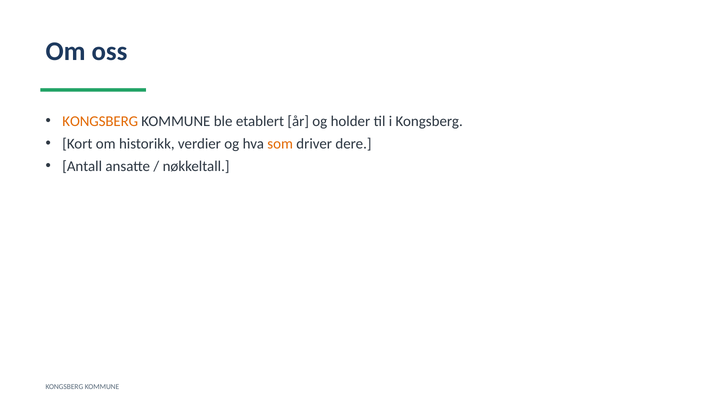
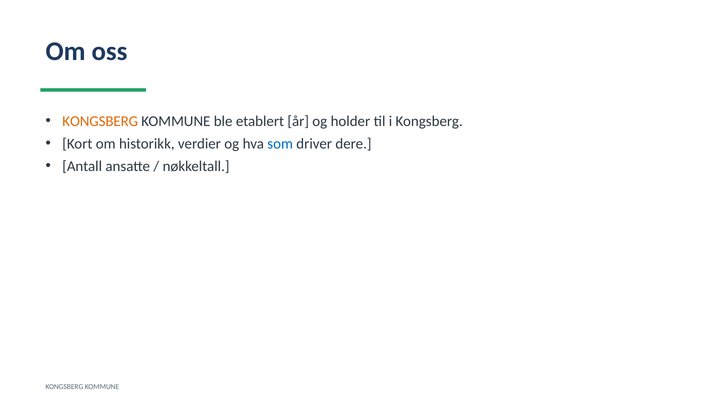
som colour: orange -> blue (280, 144)
